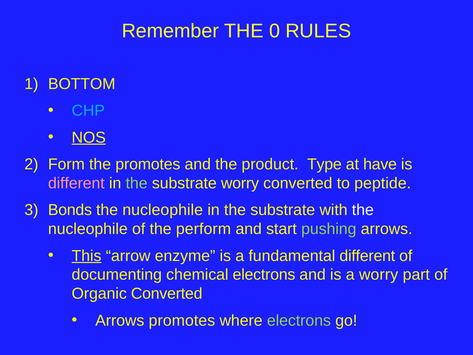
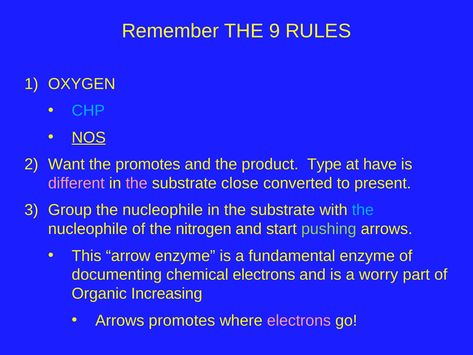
0: 0 -> 9 (275, 31)
BOTTOM: BOTTOM -> OXYGEN (82, 84)
Form: Form -> Want (66, 164)
the colour: light green -> pink (137, 183)
substrate worry: worry -> close (240, 183)
peptide: peptide -> present (383, 183)
Bonds: Bonds -> Group (70, 210)
the colour: white -> light blue (363, 210)
perform: perform -> nitrogen (204, 229)
This underline: present -> none (87, 256)
fundamental different: different -> enzyme (367, 256)
Organic Converted: Converted -> Increasing (167, 293)
electrons colour: light green -> pink (299, 320)
